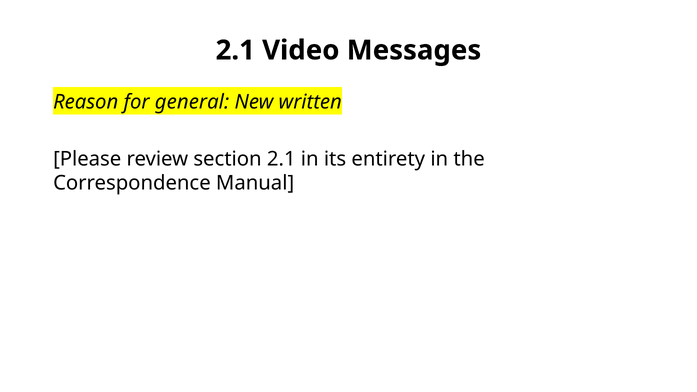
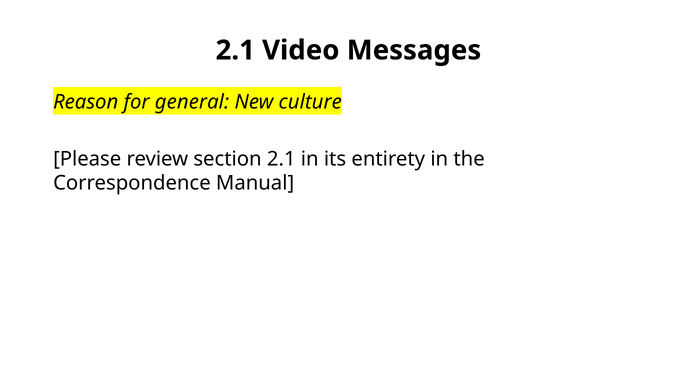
written: written -> culture (310, 102)
